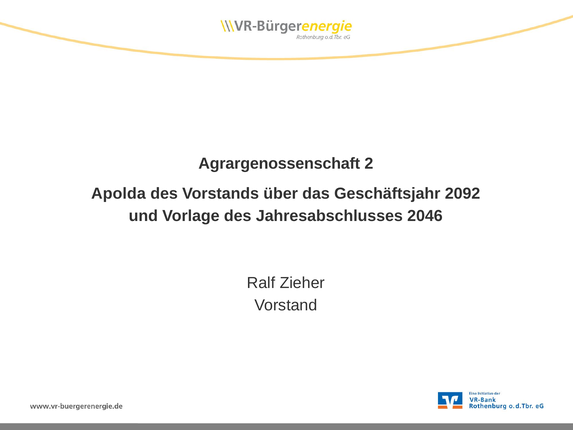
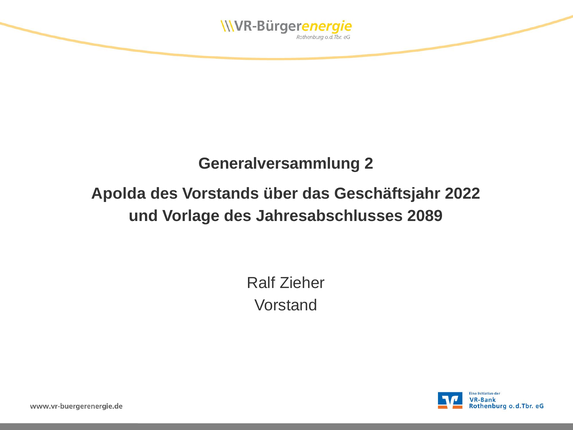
Agrargenossenschaft: Agrargenossenschaft -> Generalversammlung (279, 163)
2092: 2092 -> 2022 (463, 194)
2046: 2046 -> 2089 (425, 216)
